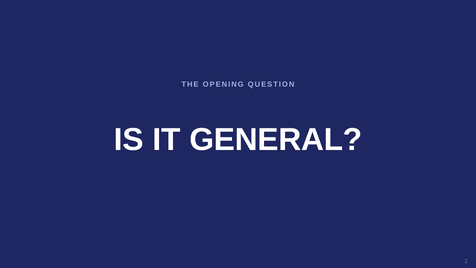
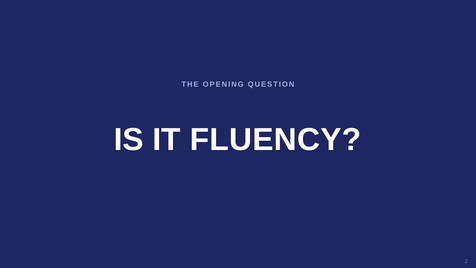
GENERAL: GENERAL -> FLUENCY (276, 140)
